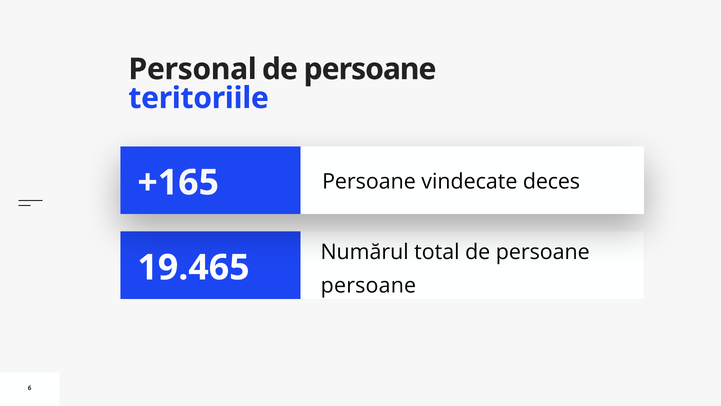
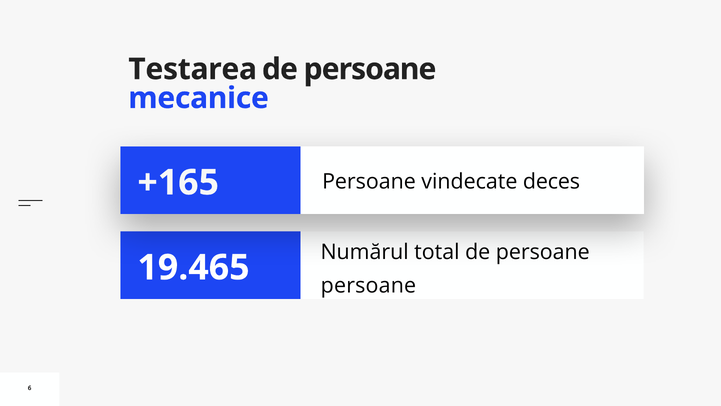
Personal: Personal -> Testarea (193, 69)
teritoriile: teritoriile -> mecanice (199, 98)
